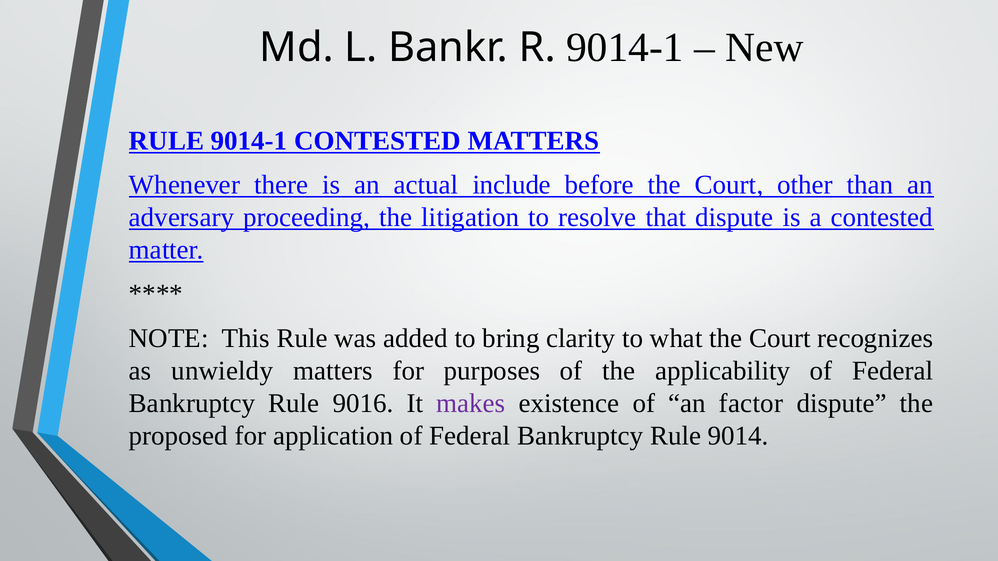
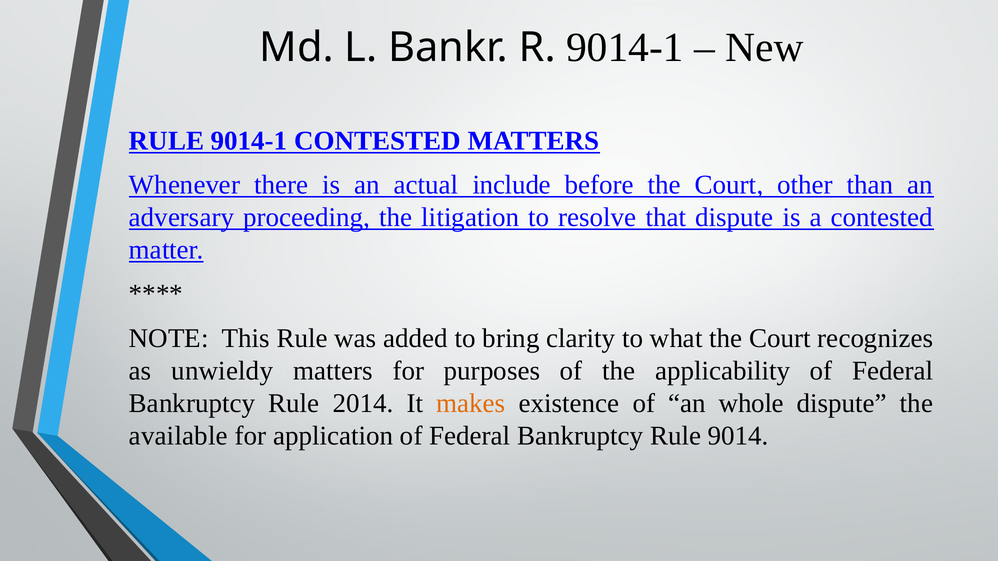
9016: 9016 -> 2014 (363, 403)
makes colour: purple -> orange (471, 403)
factor: factor -> whole (751, 403)
proposed: proposed -> available (178, 436)
